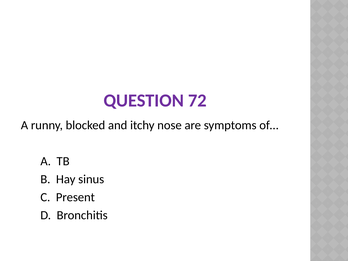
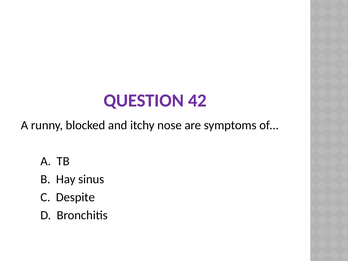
72: 72 -> 42 (197, 100)
Present: Present -> Despite (75, 197)
